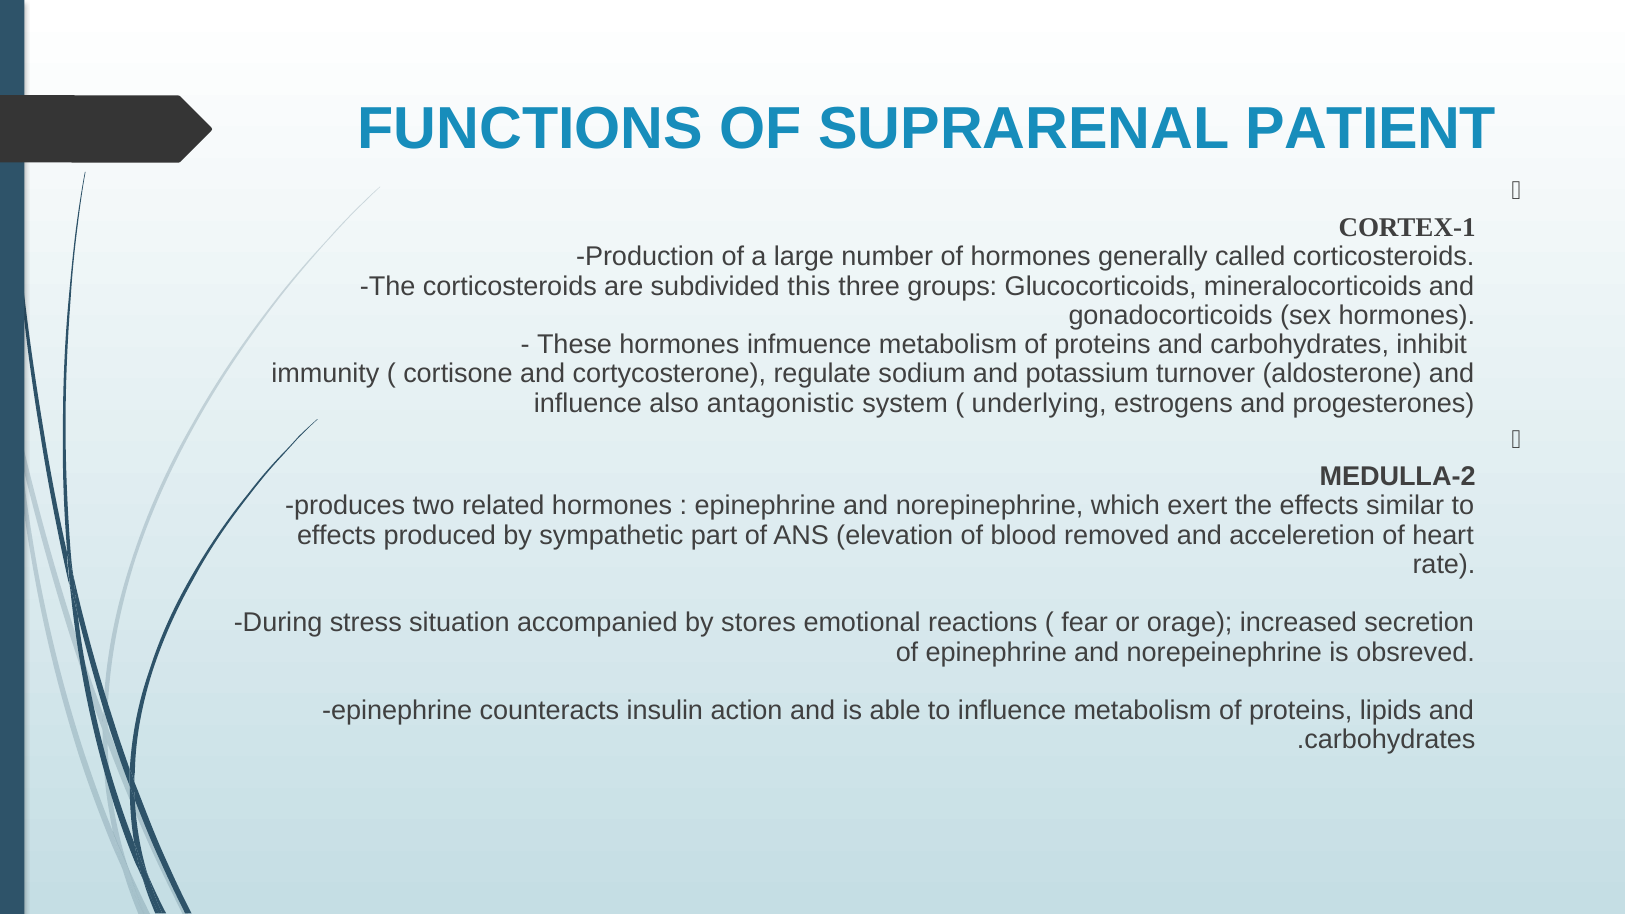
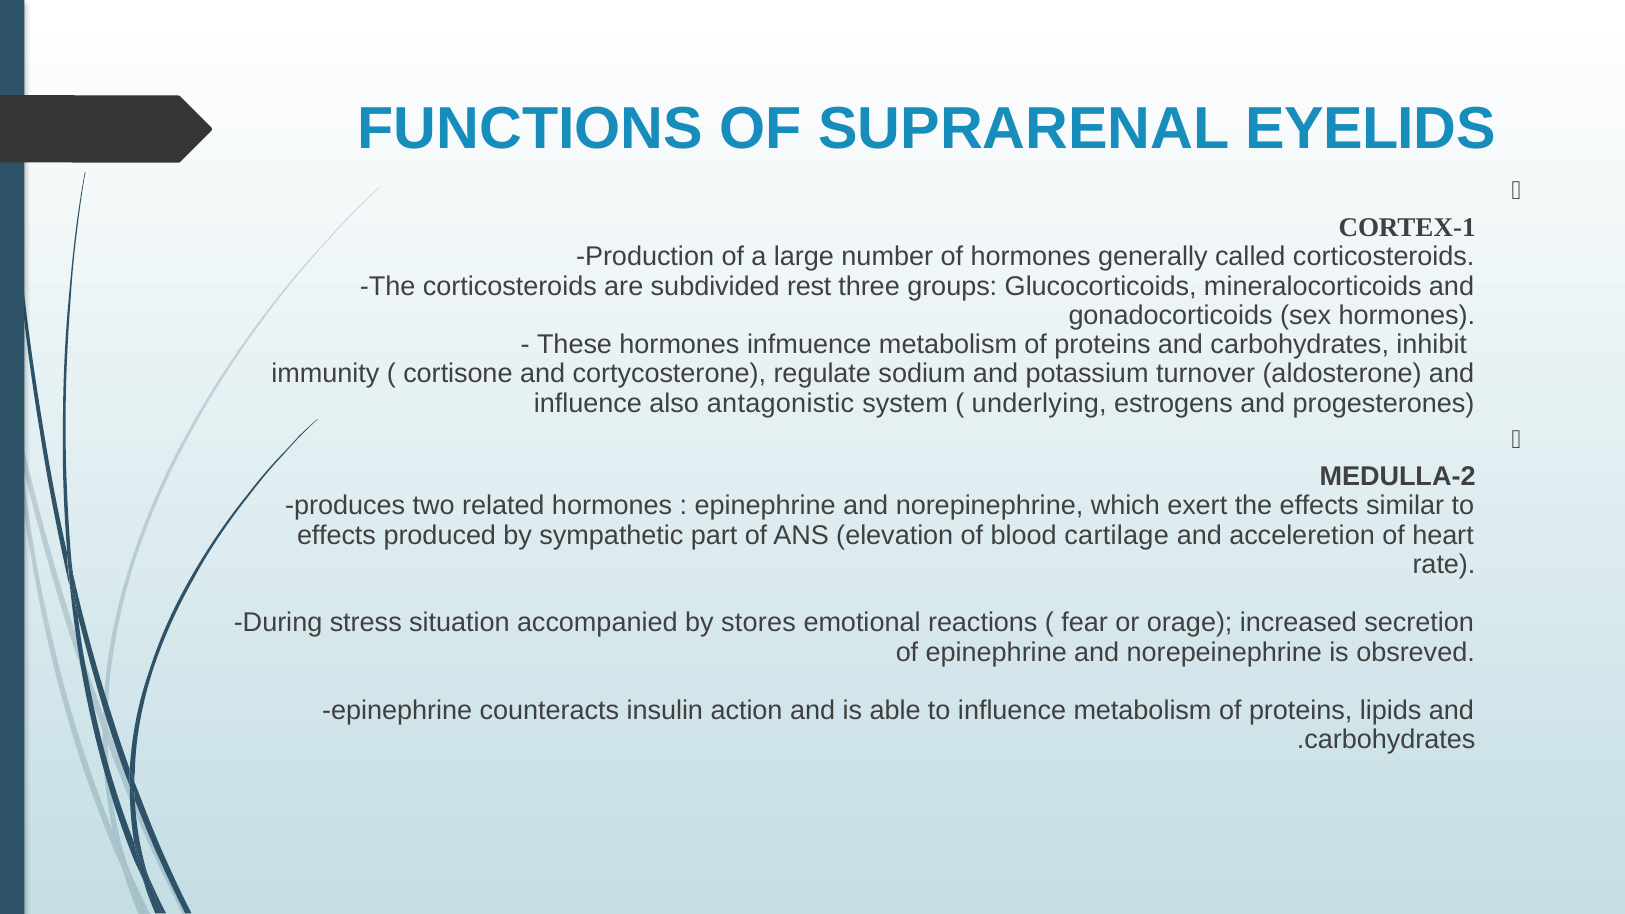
PATIENT: PATIENT -> EYELIDS (1370, 129)
this: this -> rest (809, 286)
removed: removed -> cartilage (1117, 535)
